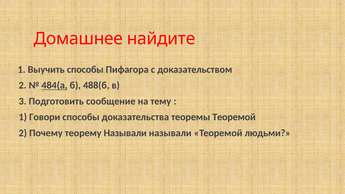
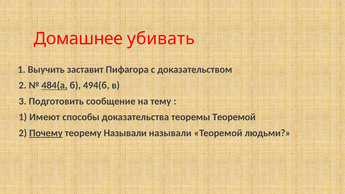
найдите: найдите -> убивать (161, 39)
Выучить способы: способы -> заставит (85, 69)
488(б: 488(б -> 494(б (96, 85)
Говори: Говори -> Имеют (45, 117)
Почему underline: none -> present (46, 133)
